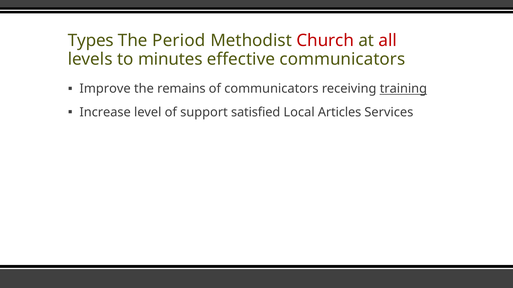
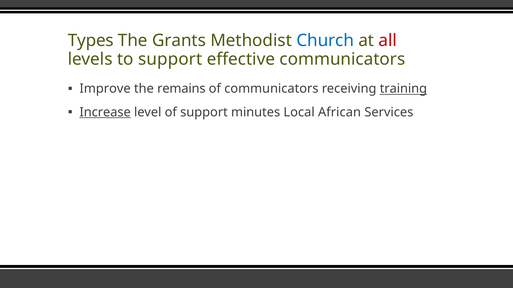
Period: Period -> Grants (179, 41)
Church colour: red -> blue (325, 41)
to minutes: minutes -> support (170, 59)
Increase underline: none -> present (105, 112)
satisfied: satisfied -> minutes (256, 112)
Articles: Articles -> African (339, 112)
